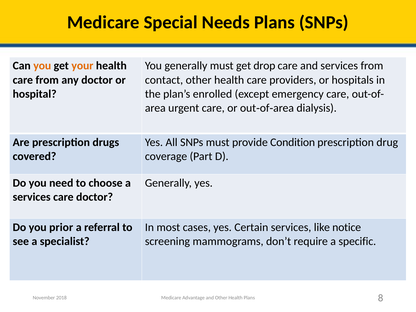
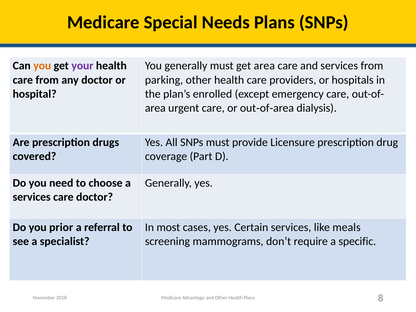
your colour: orange -> purple (82, 66)
get drop: drop -> area (264, 66)
contact: contact -> parking (164, 80)
Condition: Condition -> Licensure (293, 142)
notice: notice -> meals (347, 227)
